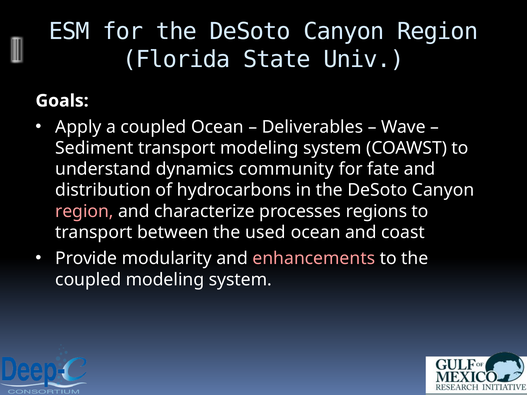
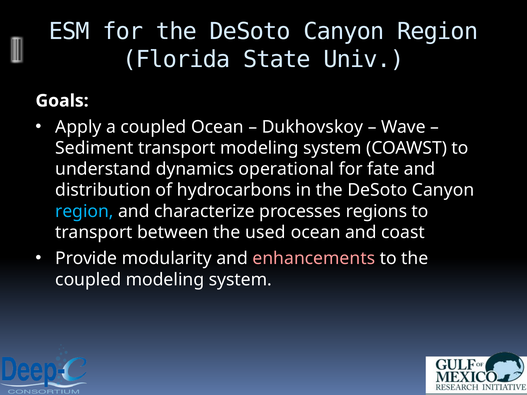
Deliverables: Deliverables -> Dukhovskoy (312, 127)
community: community -> operational (286, 169)
region colour: pink -> light blue (84, 211)
